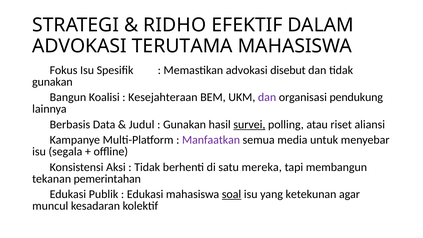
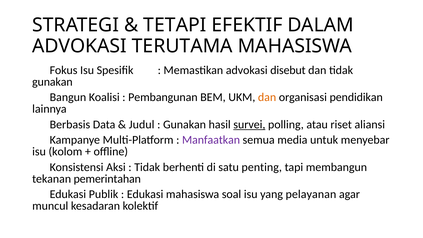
RIDHO: RIDHO -> TETAPI (175, 25)
Kesejahteraan: Kesejahteraan -> Pembangunan (163, 97)
dan colour: purple -> orange (267, 97)
pendukung: pendukung -> pendidikan (356, 97)
segala: segala -> kolom (65, 152)
mereka: mereka -> penting (262, 167)
soal underline: present -> none (232, 194)
ketekunan: ketekunan -> pelayanan (311, 194)
